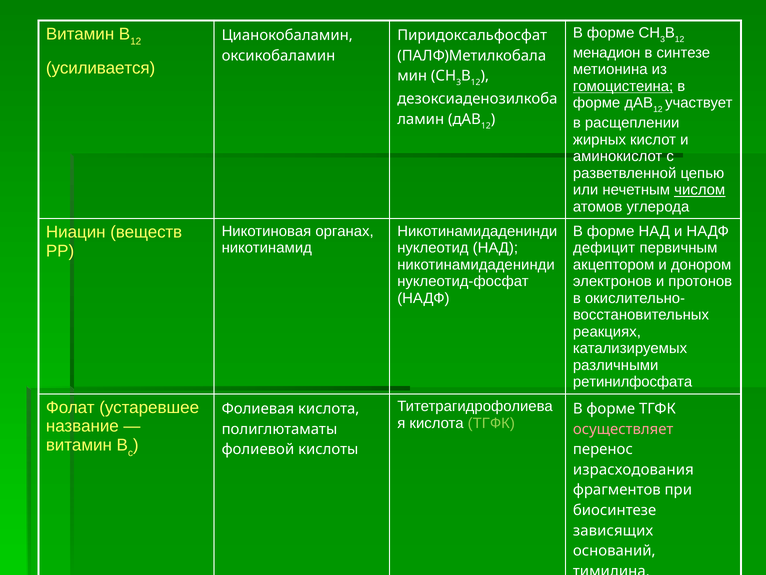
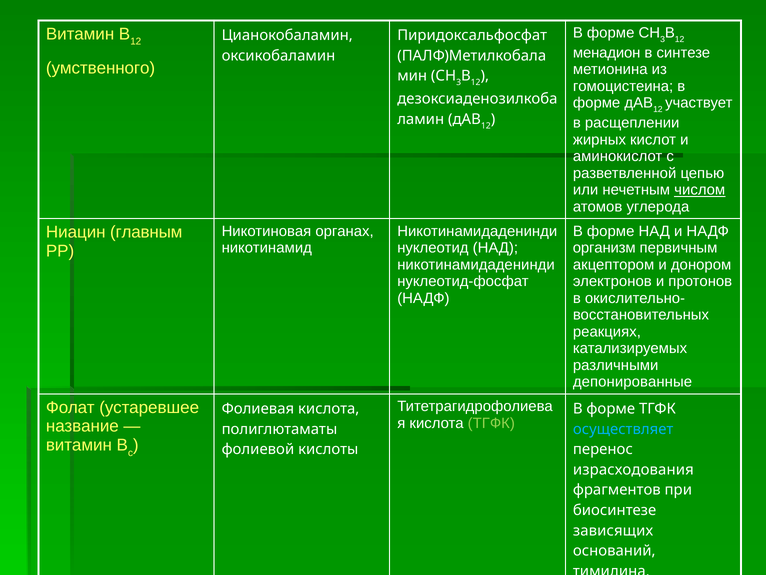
усиливается: усиливается -> умственного (101, 68)
гомоцистеина underline: present -> none (623, 86)
веществ: веществ -> главным (146, 232)
дефицит: дефицит -> организм (604, 248)
ретинилфосфата: ретинилфосфата -> депонированные (633, 382)
осуществляет colour: pink -> light blue (623, 429)
